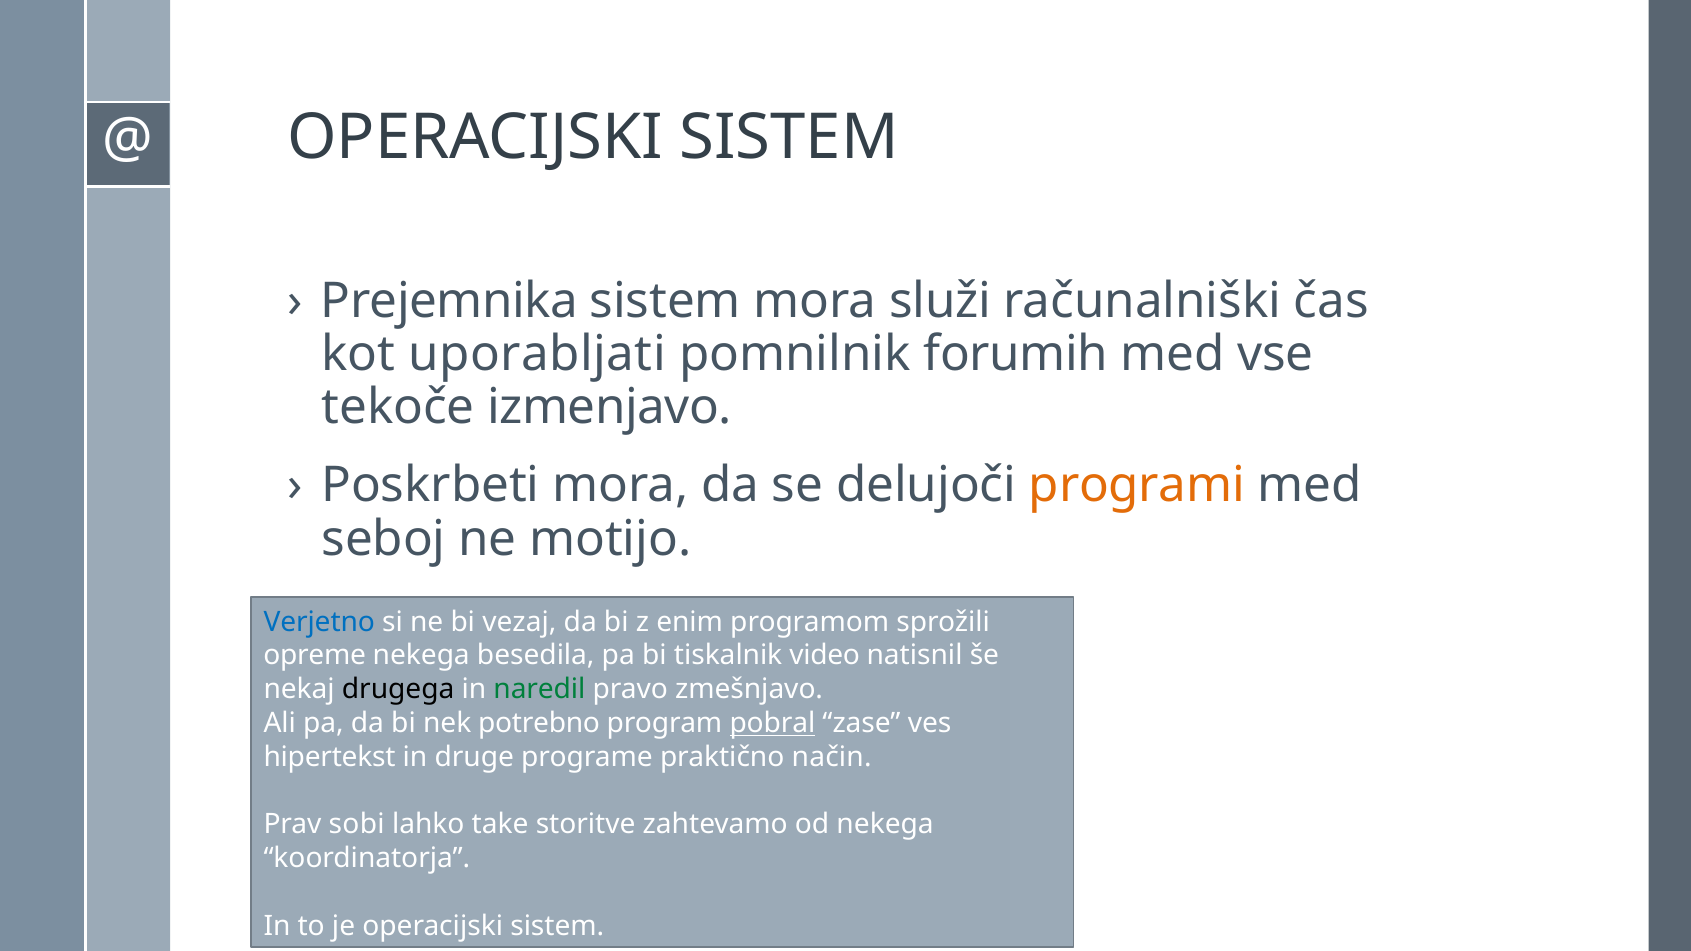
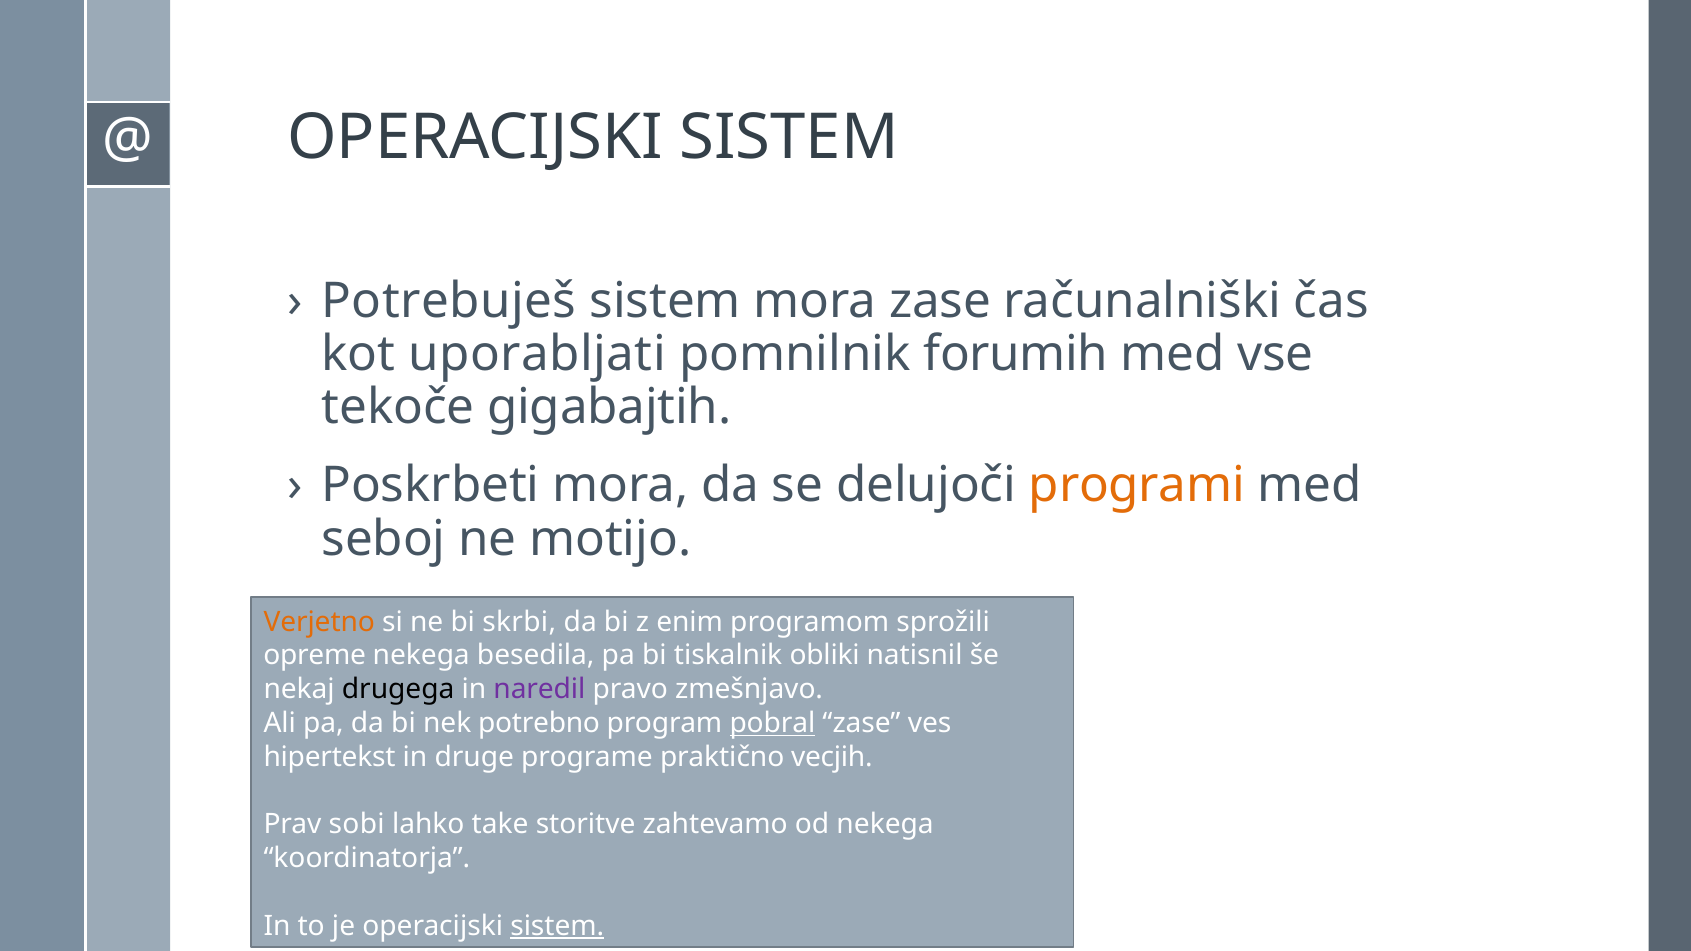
Prejemnika: Prejemnika -> Potrebuješ (449, 301)
mora služi: služi -> zase (940, 301)
izmenjavo: izmenjavo -> gigabajtih (609, 408)
Verjetno colour: blue -> orange (319, 622)
vezaj: vezaj -> skrbi (519, 622)
video: video -> obliki (825, 656)
naredil colour: green -> purple (539, 690)
način: način -> vecjih (832, 757)
sistem underline: none -> present (557, 926)
